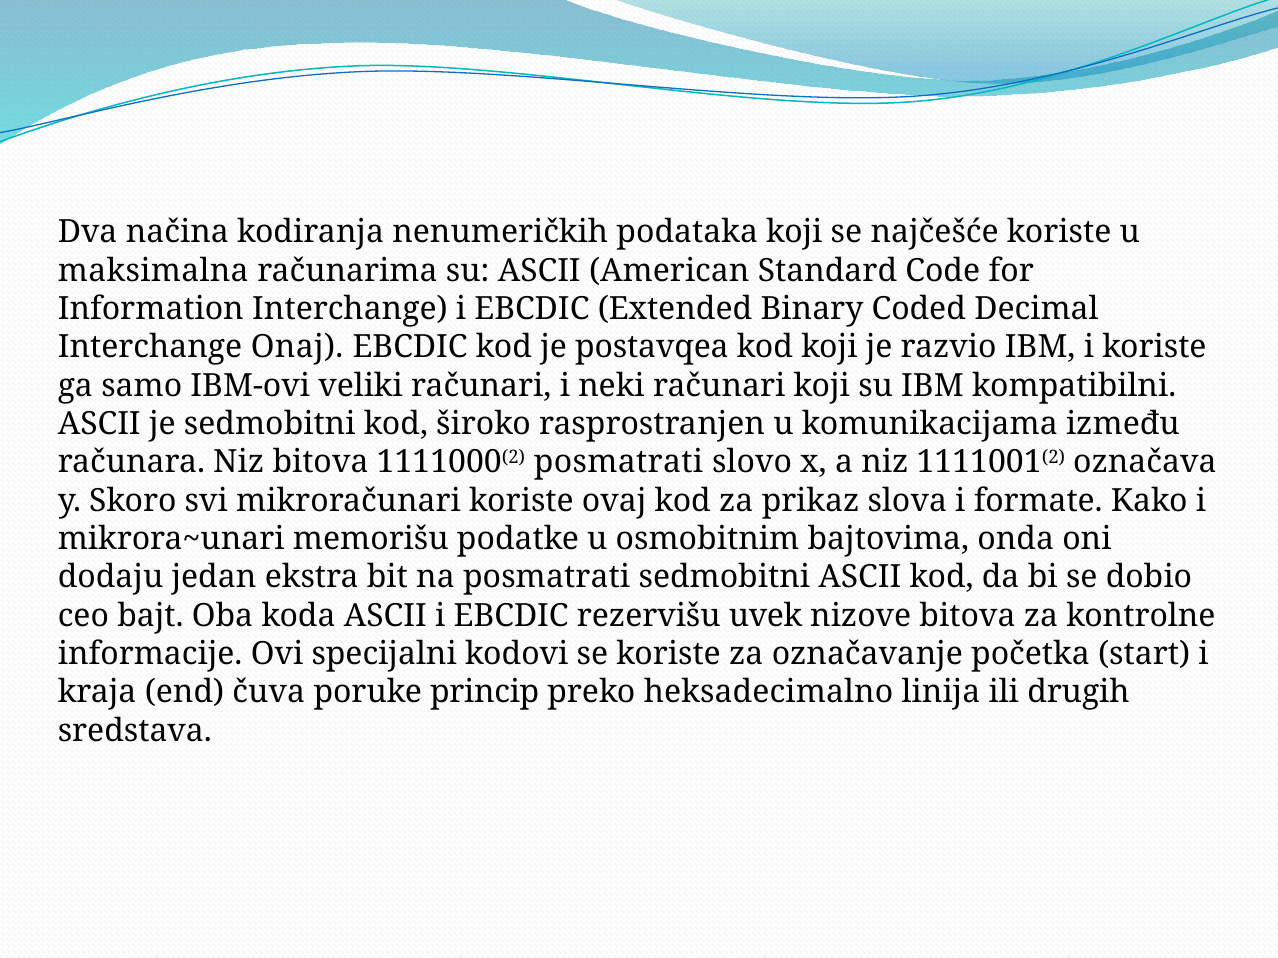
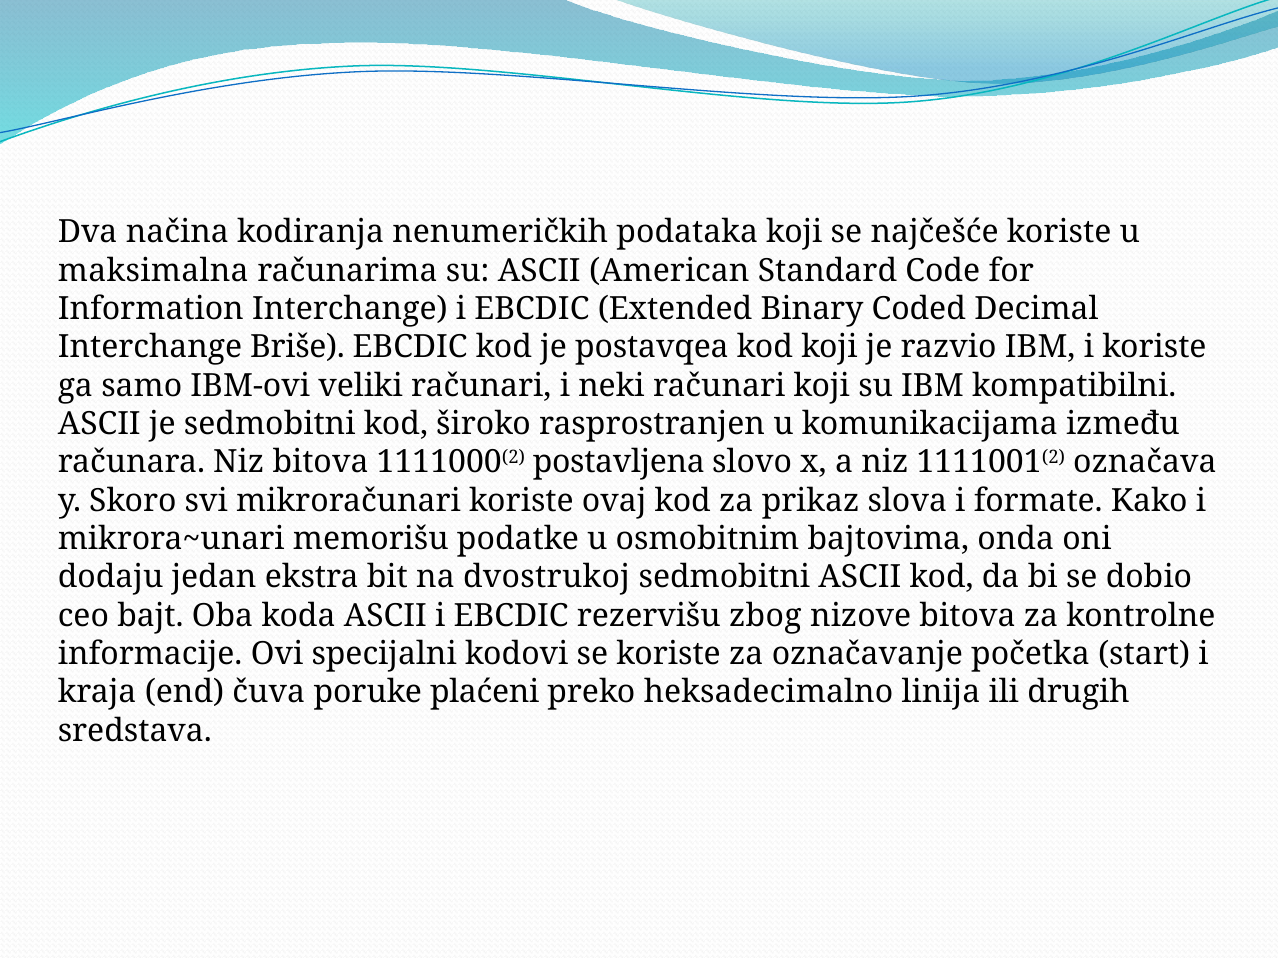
Onaj: Onaj -> Briše (298, 347)
1111000(2 posmatrati: posmatrati -> postavljena (619, 462)
na posmatrati: posmatrati -> dvostrukoj (547, 577)
uvek: uvek -> zbog (765, 616)
princip: princip -> plaćeni (485, 693)
